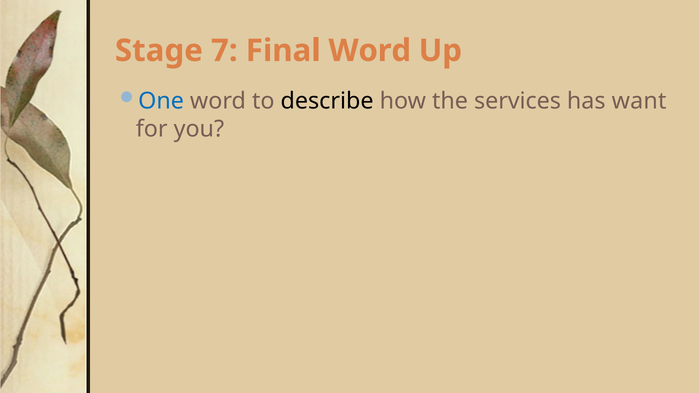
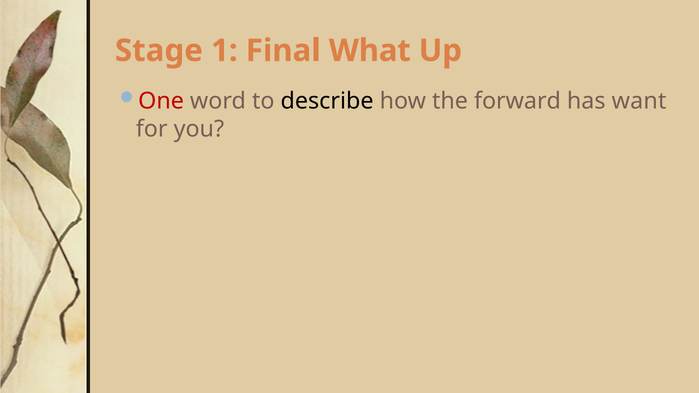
7: 7 -> 1 (224, 51)
Final Word: Word -> What (370, 51)
One colour: blue -> red (161, 101)
services: services -> forward (518, 101)
